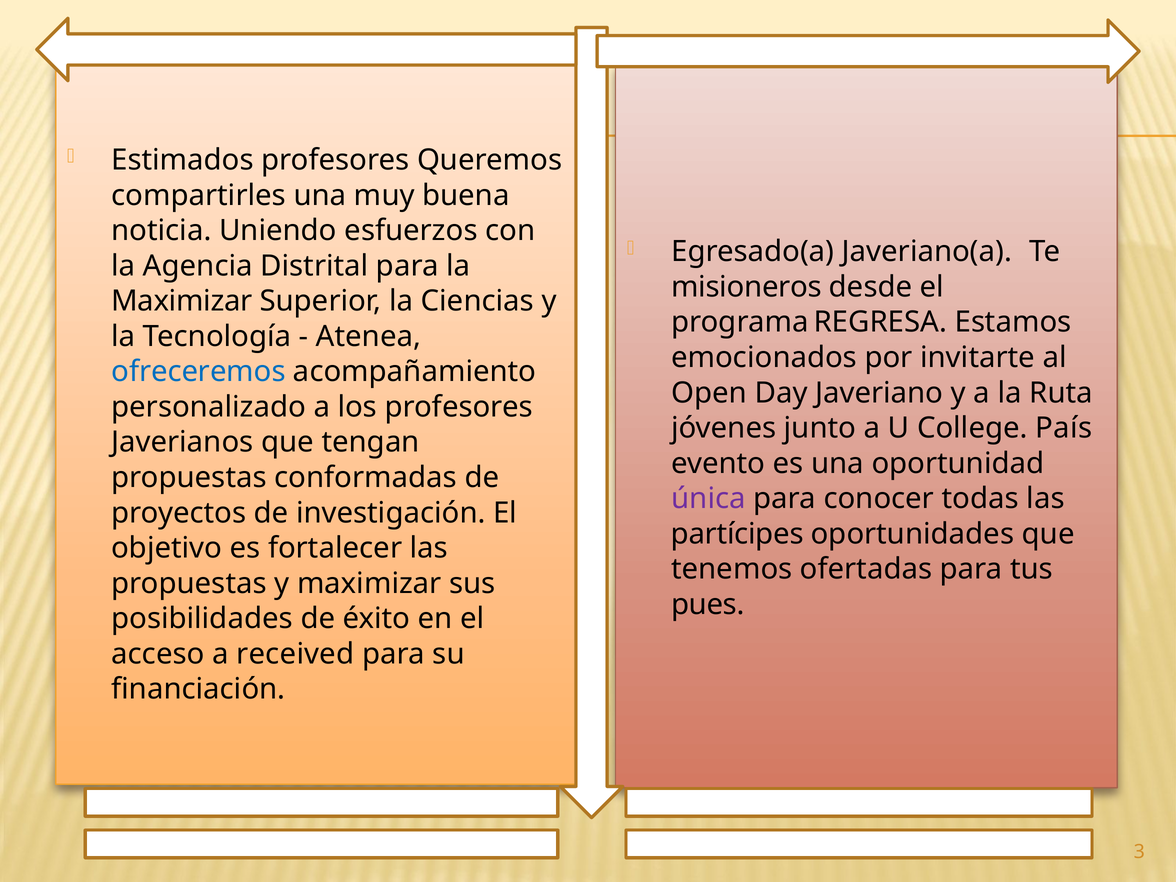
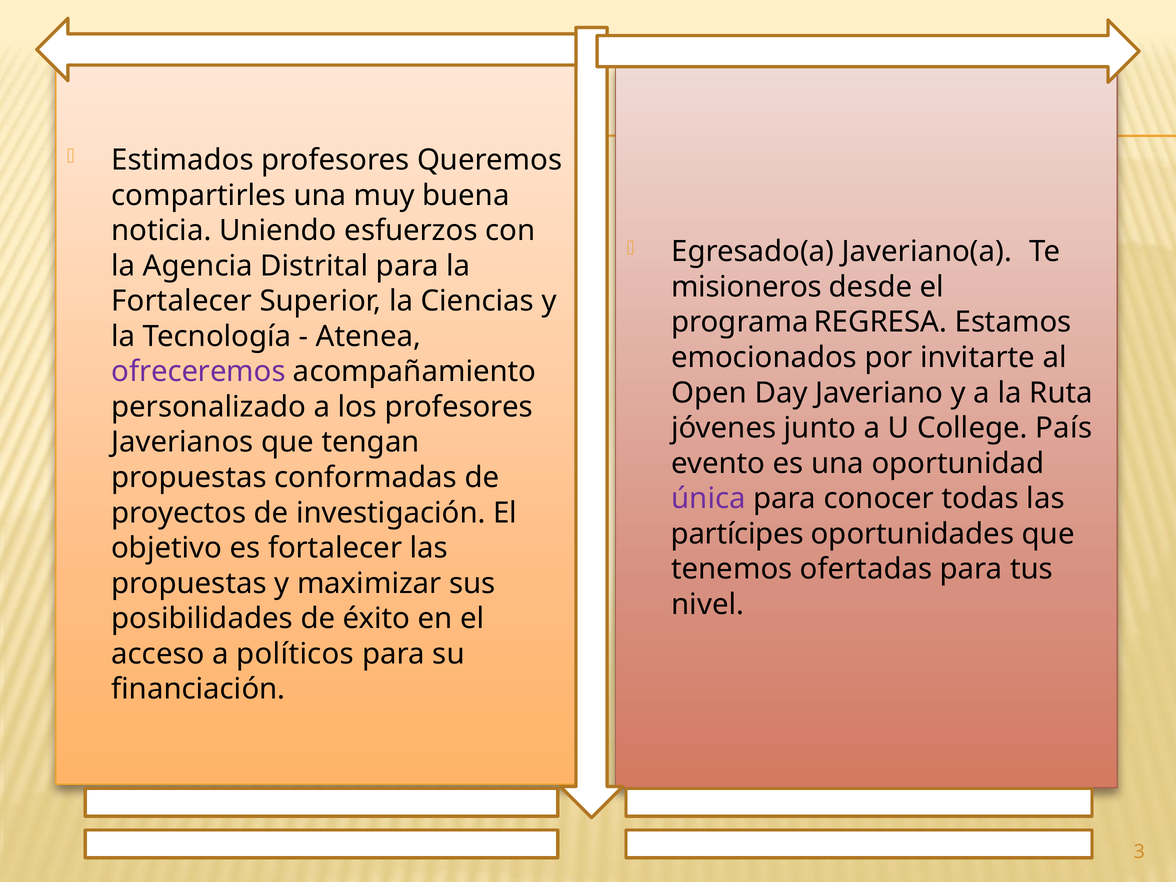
Maximizar: Maximizar -> Fortalecer (182, 301)
ofreceremos colour: blue -> purple (198, 372)
pues: pues -> nivel (708, 605)
received: received -> políticos (295, 654)
